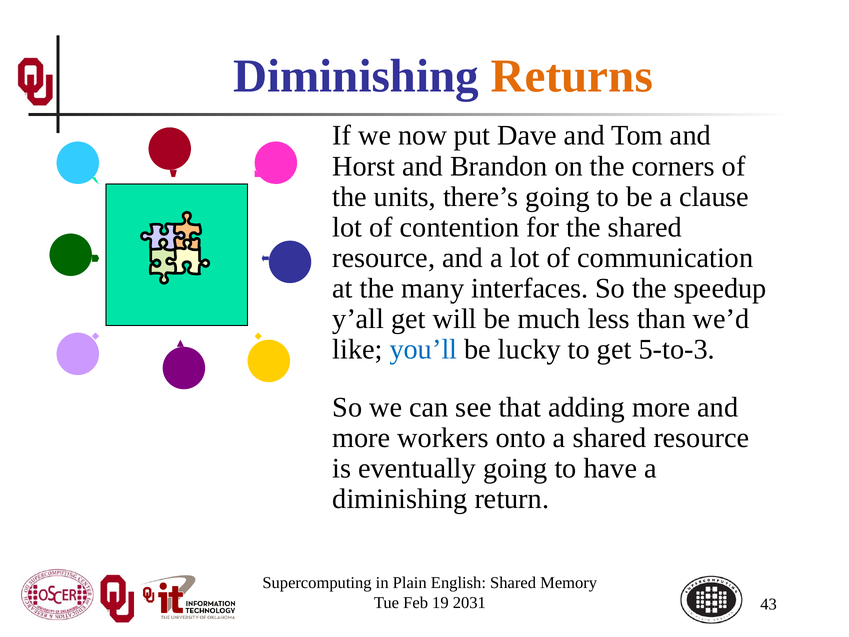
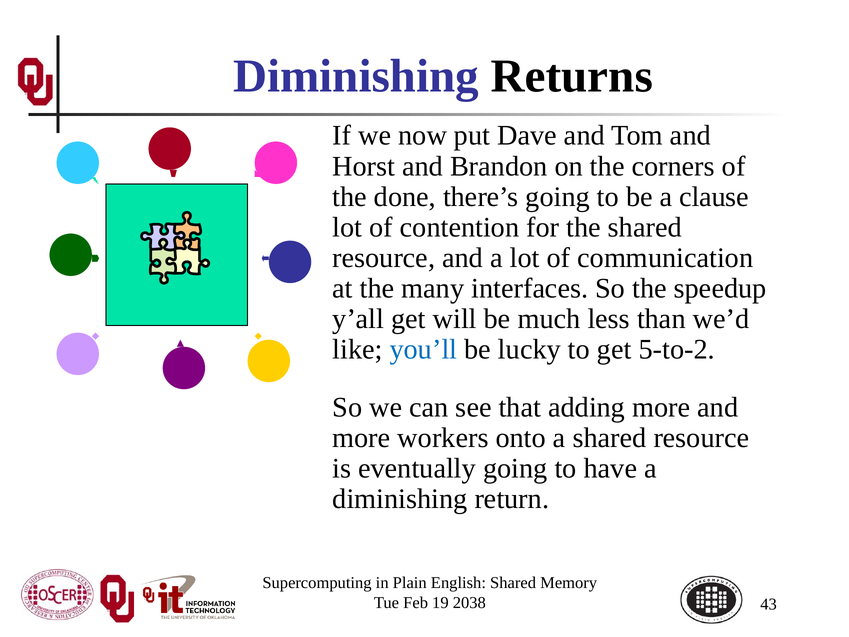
Returns colour: orange -> black (572, 76)
units: units -> done (405, 197)
5-to-3: 5-to-3 -> 5-to-2 (677, 349)
2031: 2031 -> 2038 (469, 602)
